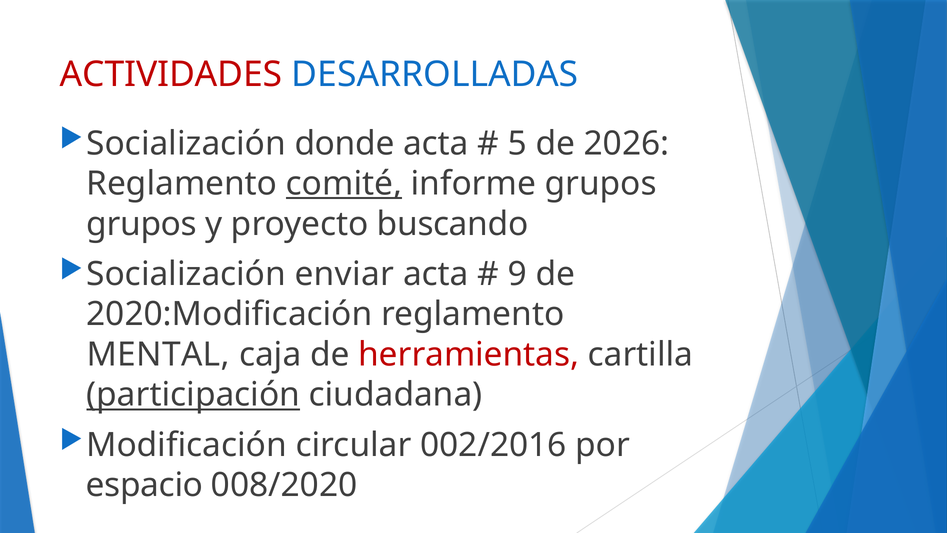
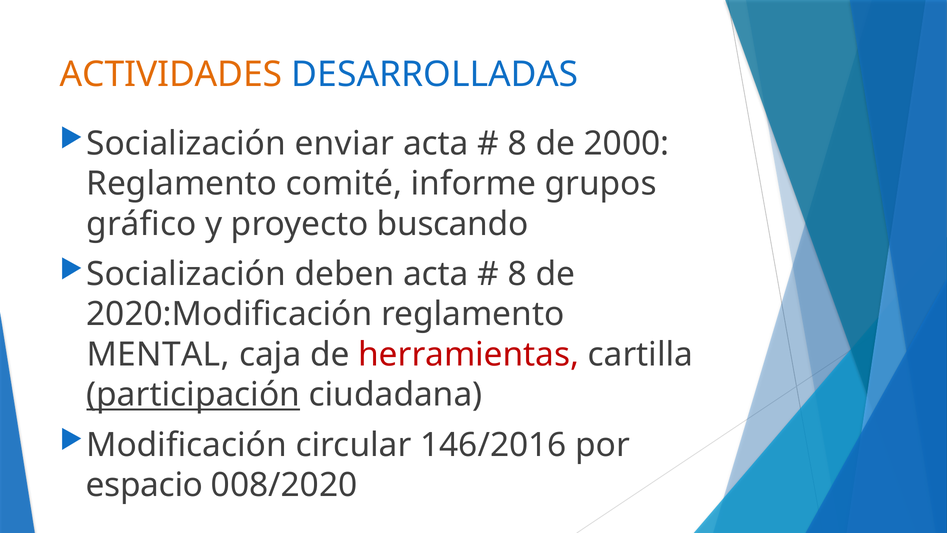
ACTIVIDADES colour: red -> orange (171, 75)
donde: donde -> enviar (344, 143)
5: 5 -> 8 (517, 143)
2026: 2026 -> 2000 (627, 143)
comité underline: present -> none (344, 184)
grupos: grupos -> gráfico (141, 224)
enviar: enviar -> deben (344, 274)
9: 9 -> 8 (517, 274)
002/2016: 002/2016 -> 146/2016 (493, 445)
